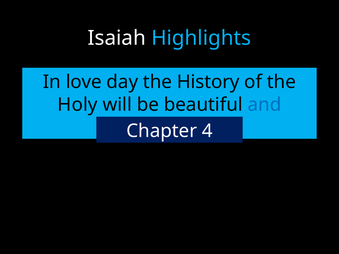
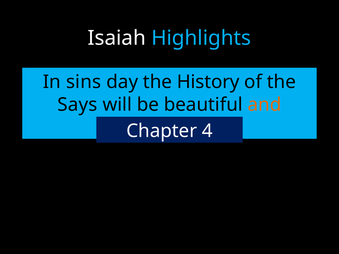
love: love -> sins (84, 82)
Holy: Holy -> Says (77, 105)
and colour: blue -> orange (265, 105)
